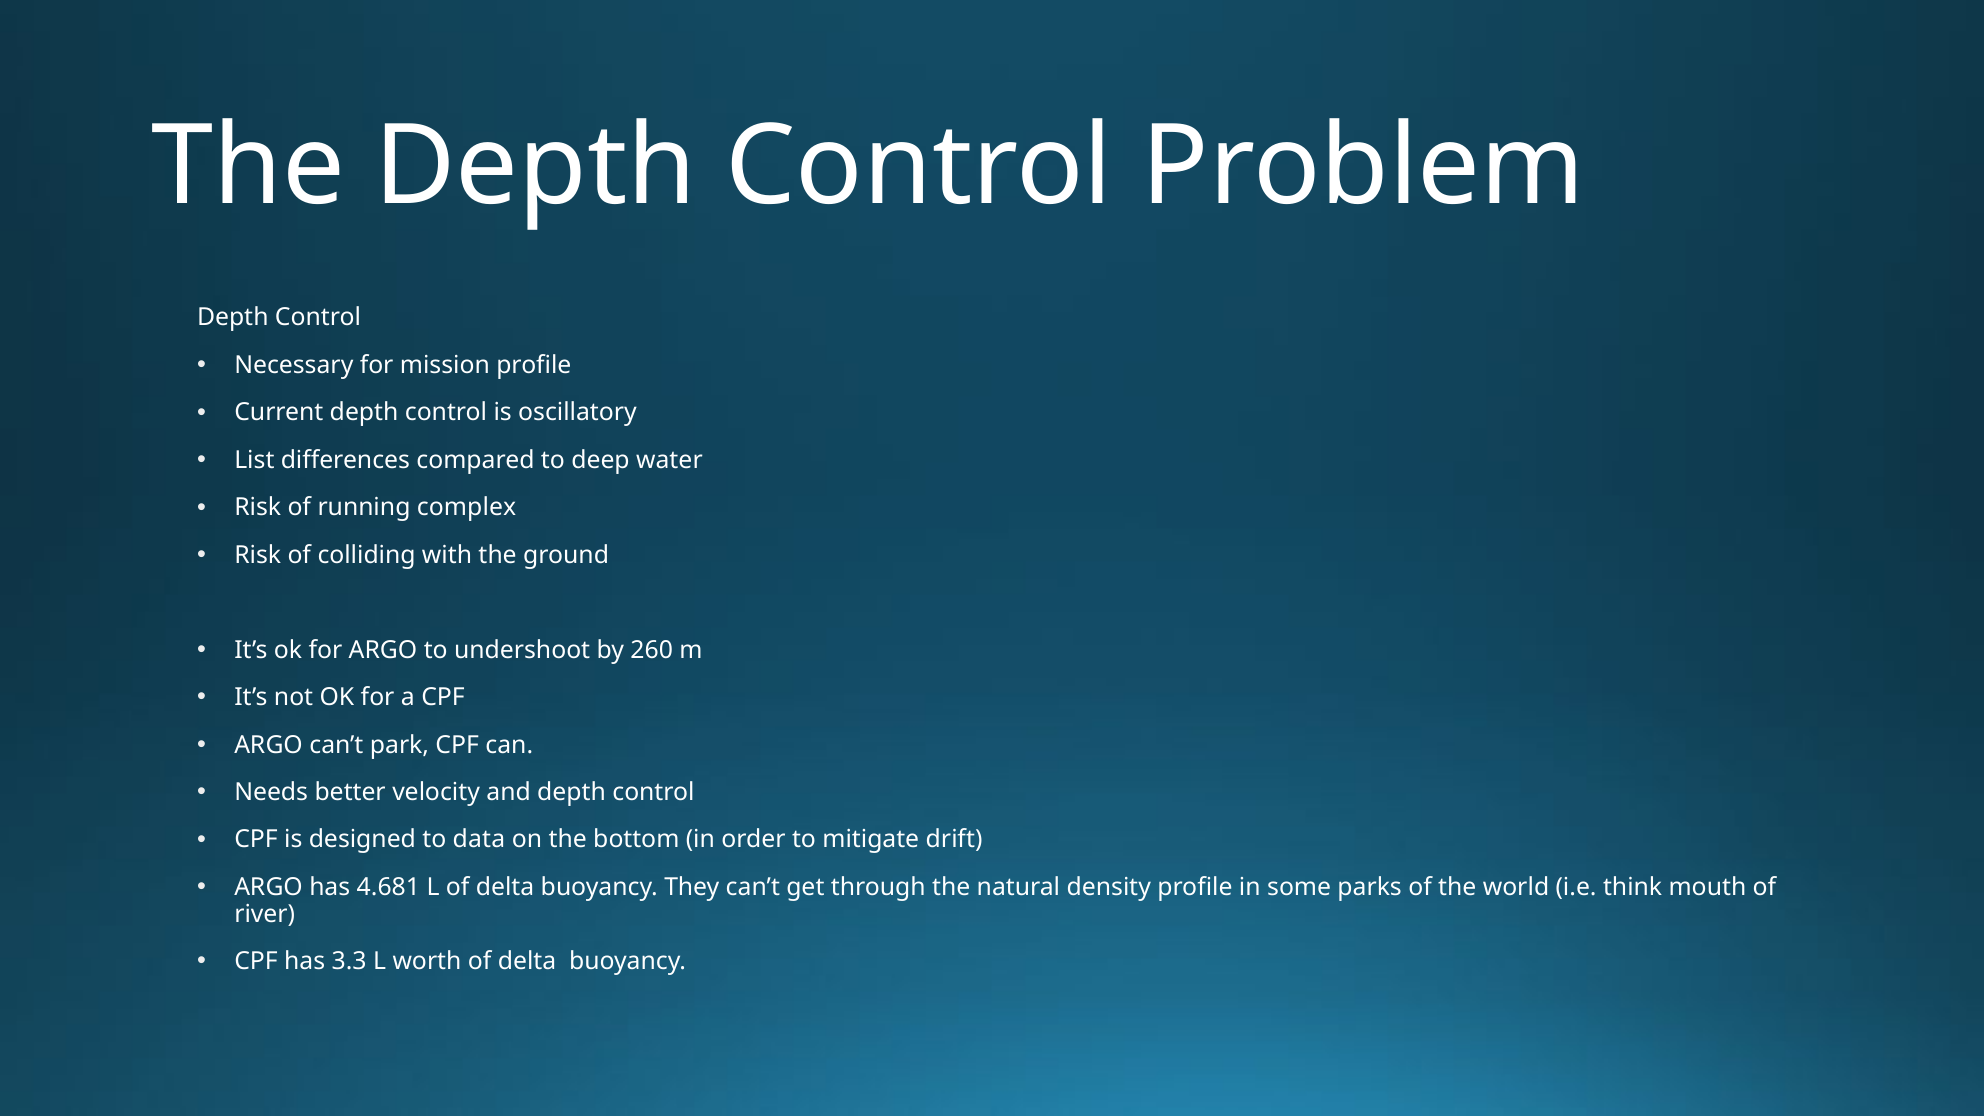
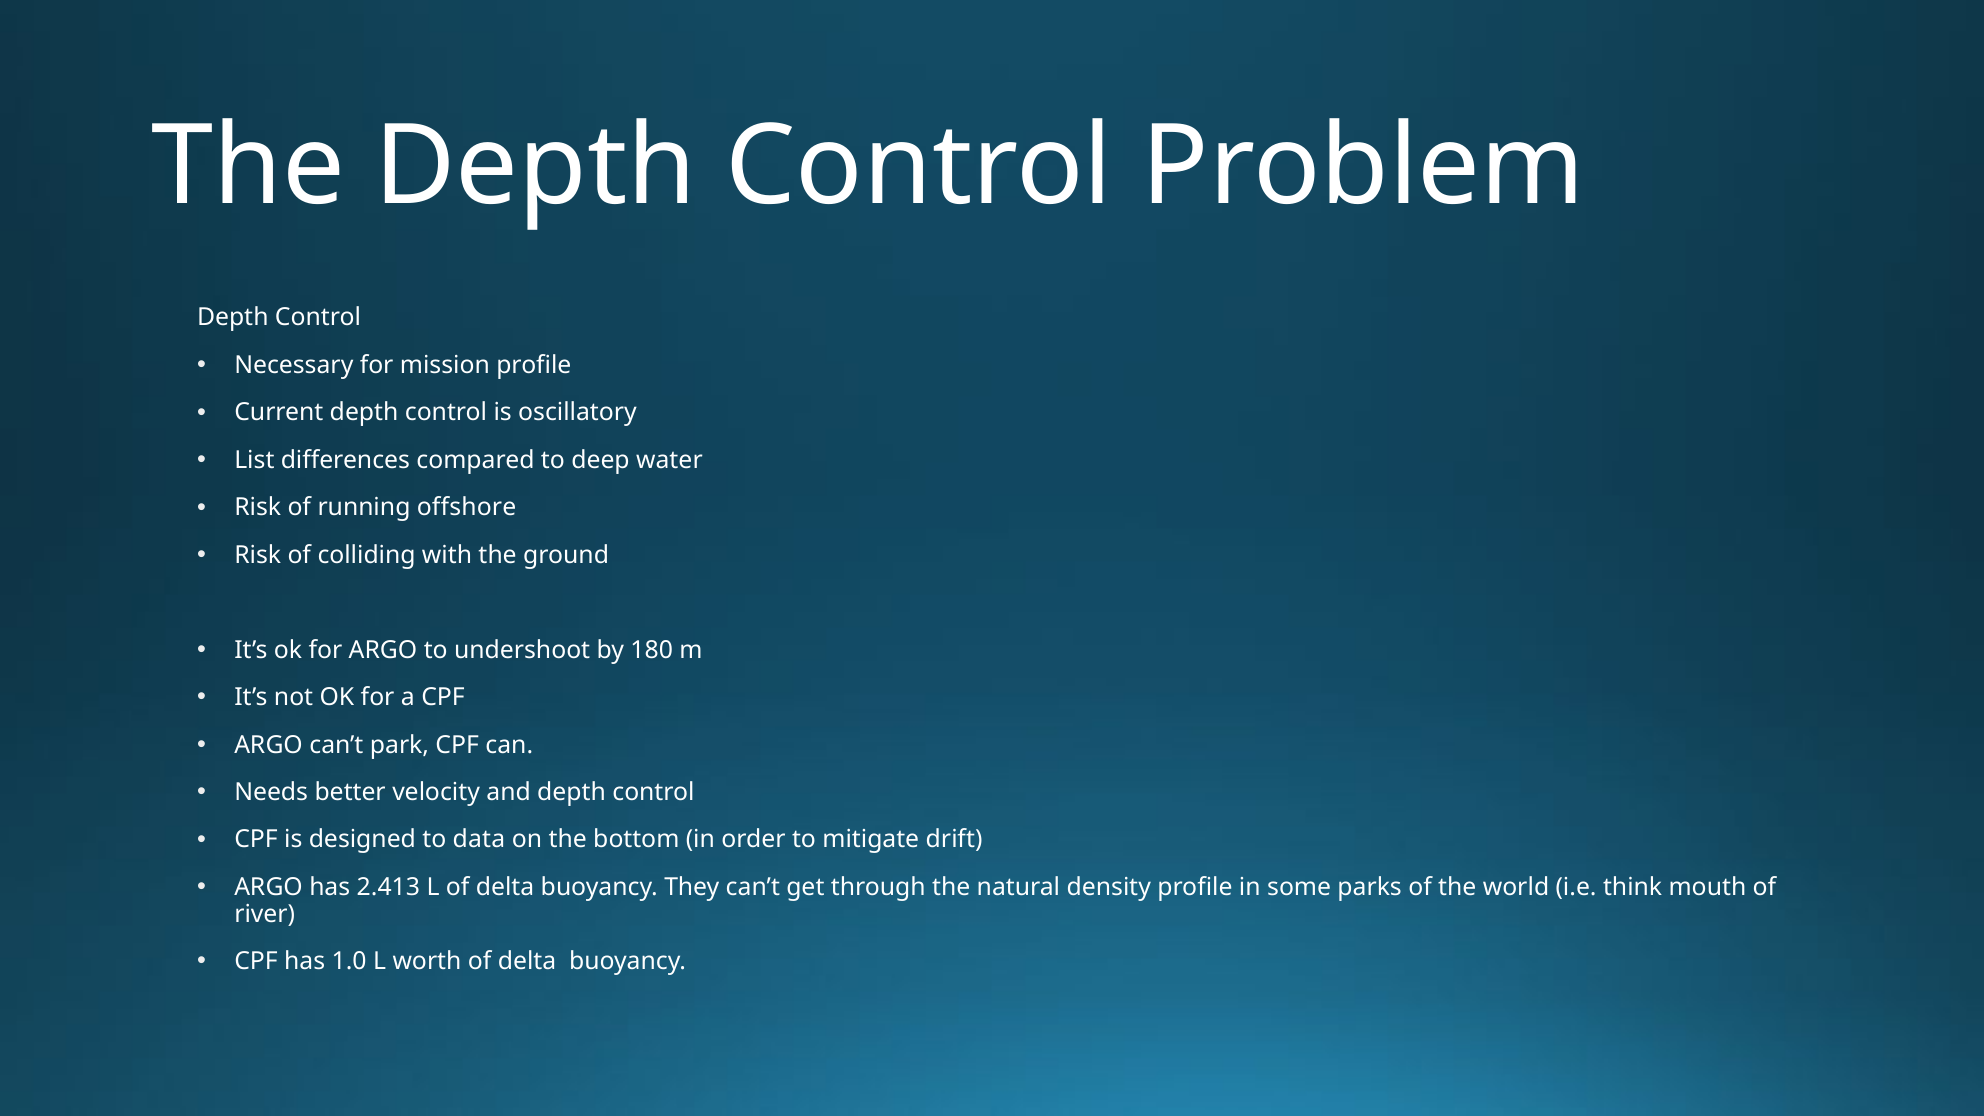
complex: complex -> offshore (467, 508)
260: 260 -> 180 (652, 650)
4.681: 4.681 -> 2.413 (388, 887)
3.3: 3.3 -> 1.0 (349, 961)
